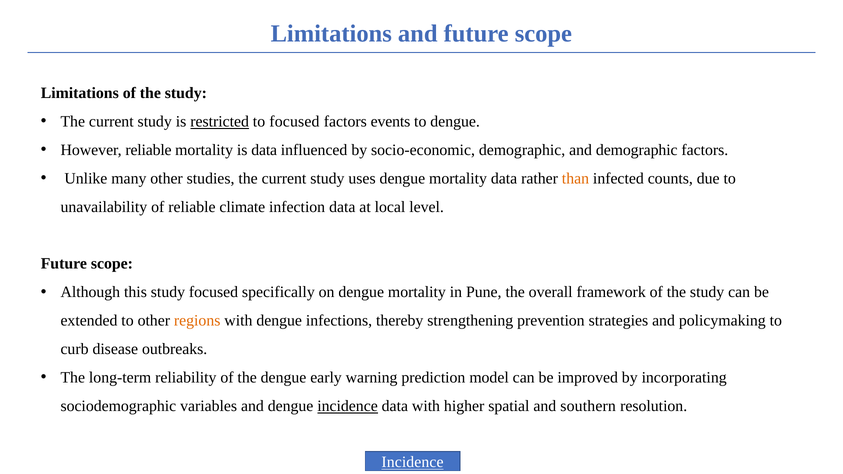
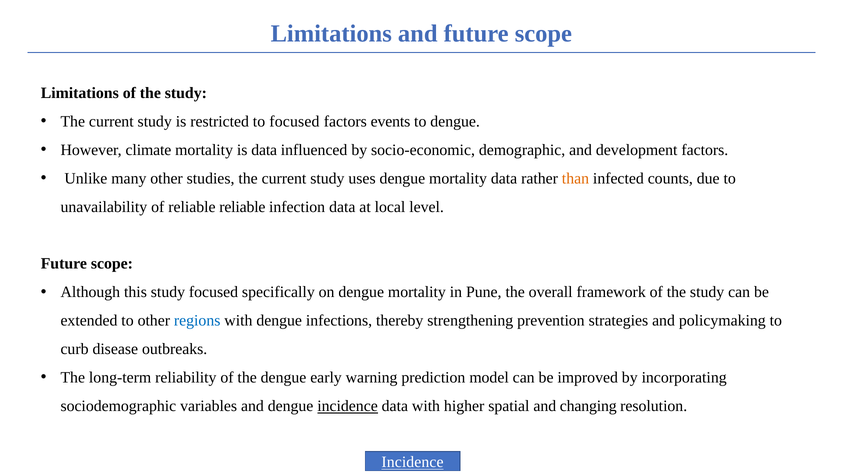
restricted underline: present -> none (220, 122)
However reliable: reliable -> climate (148, 150)
and demographic: demographic -> development (637, 150)
reliable climate: climate -> reliable (242, 207)
regions colour: orange -> blue (197, 321)
southern: southern -> changing (588, 406)
